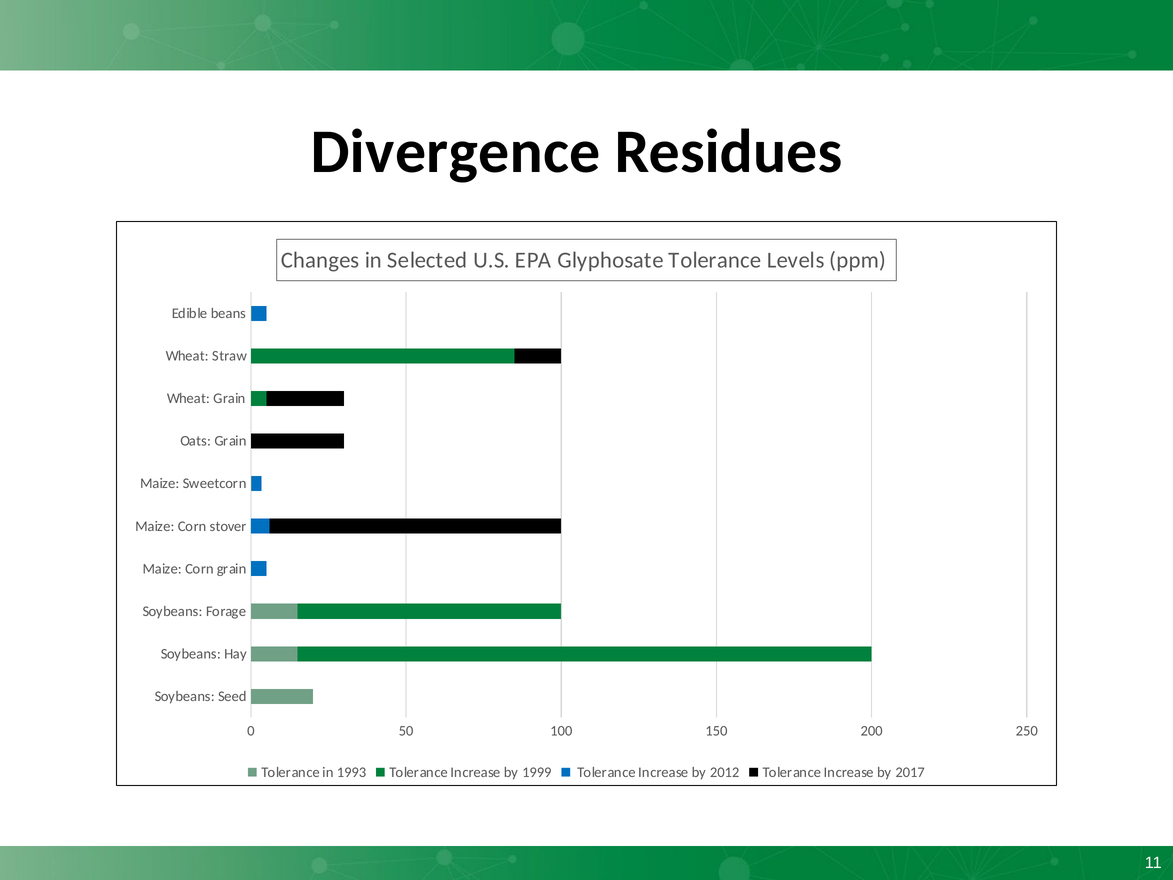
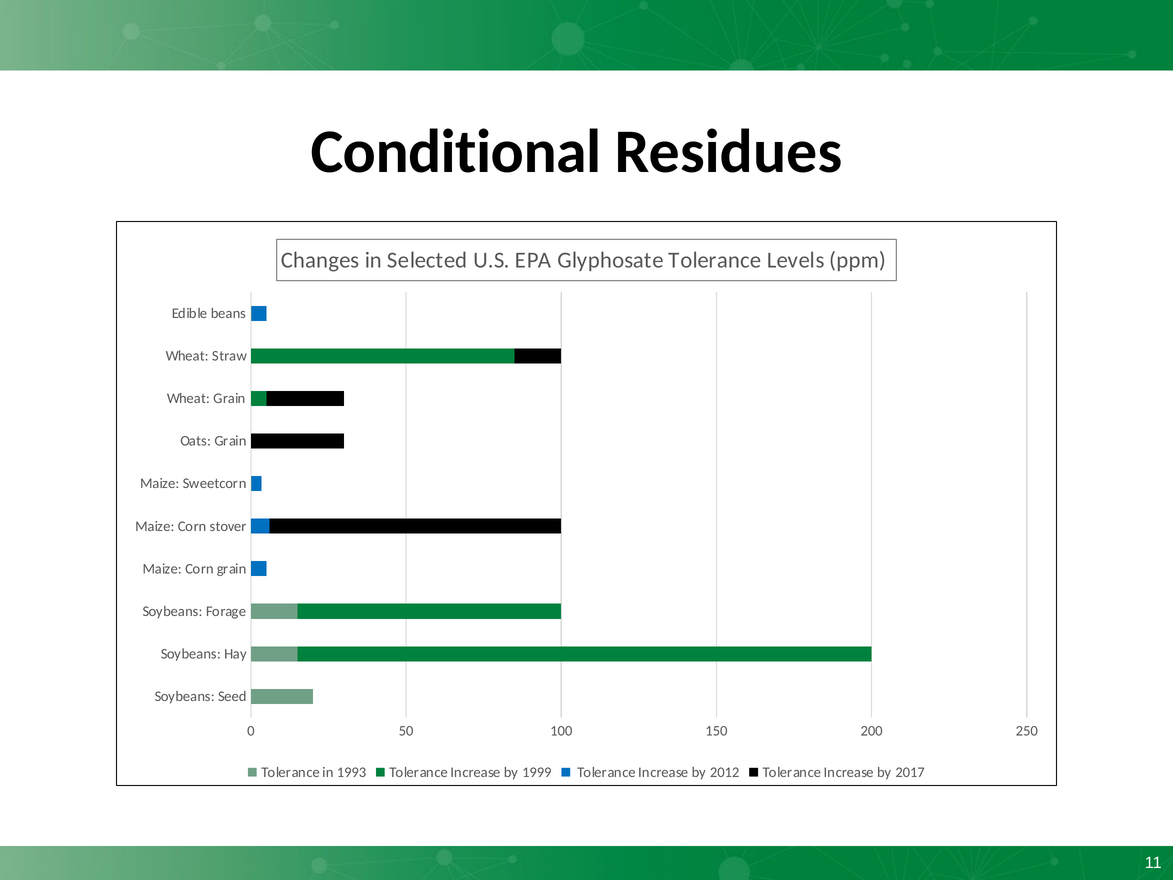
Divergence: Divergence -> Conditional (456, 152)
